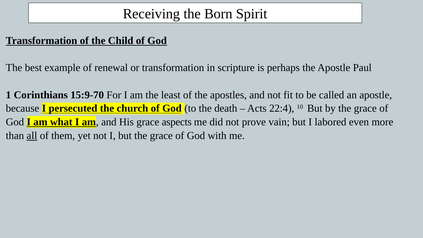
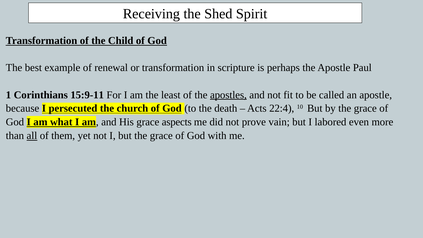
Born: Born -> Shed (218, 14)
15:9-70: 15:9-70 -> 15:9-11 (87, 95)
apostles underline: none -> present (228, 95)
